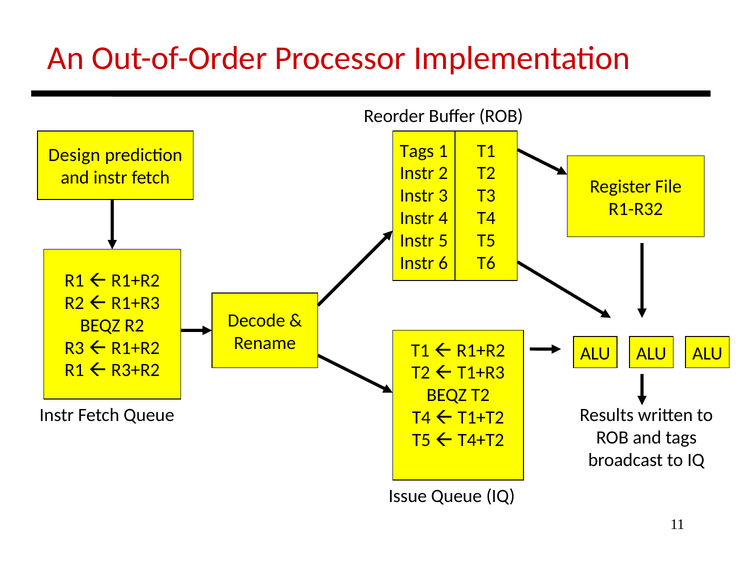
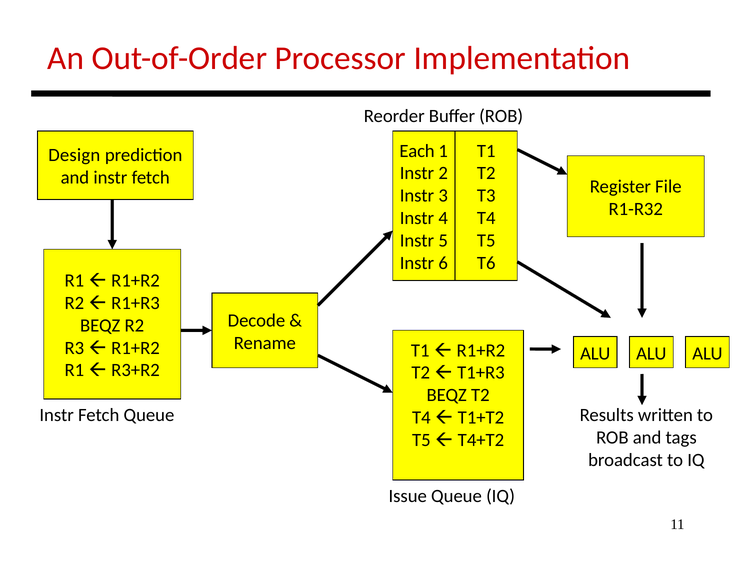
Tags: Tags -> Each (417, 151)
